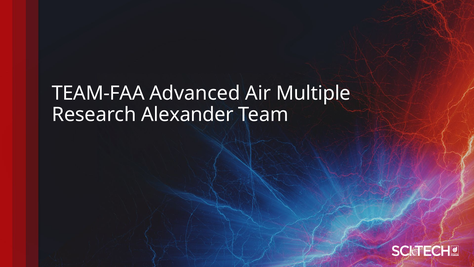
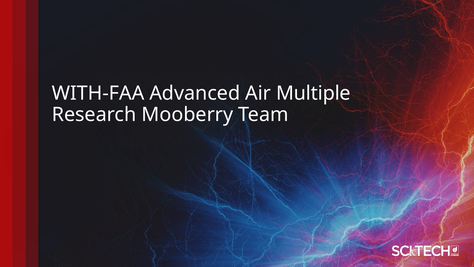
TEAM-FAA: TEAM-FAA -> WITH-FAA (98, 93)
Alexander: Alexander -> Mooberry (187, 114)
